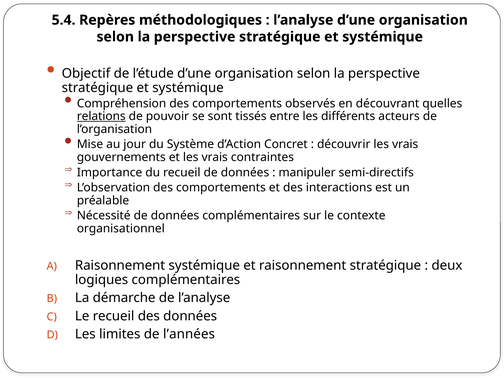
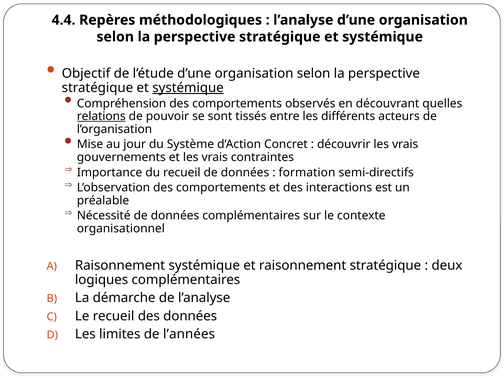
5.4: 5.4 -> 4.4 (64, 20)
systémique underline: none -> present (188, 88)
manipuler: manipuler -> formation (307, 172)
